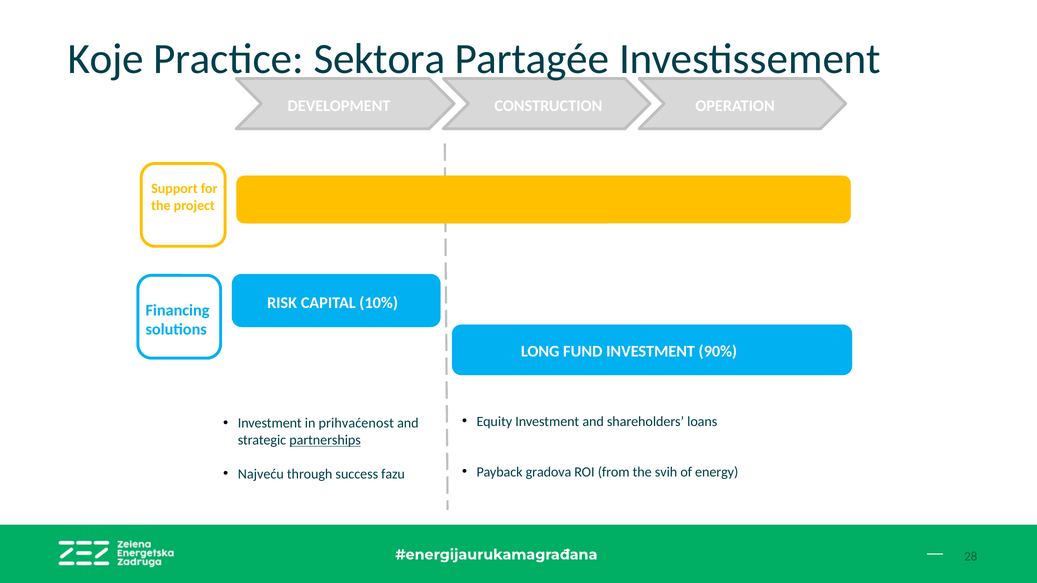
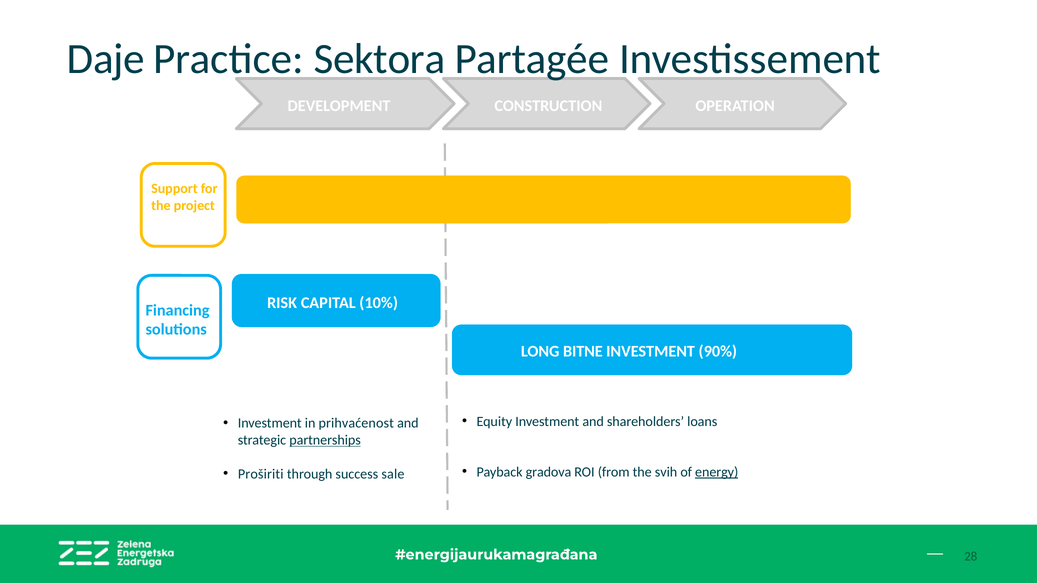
Koje: Koje -> Daje (106, 59)
FUND: FUND -> BITNE (583, 351)
energy underline: none -> present (717, 472)
Najveću: Najveću -> Proširiti (261, 474)
fazu: fazu -> sale (393, 474)
